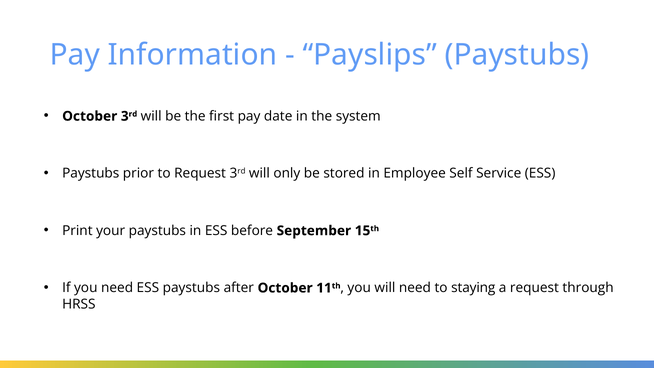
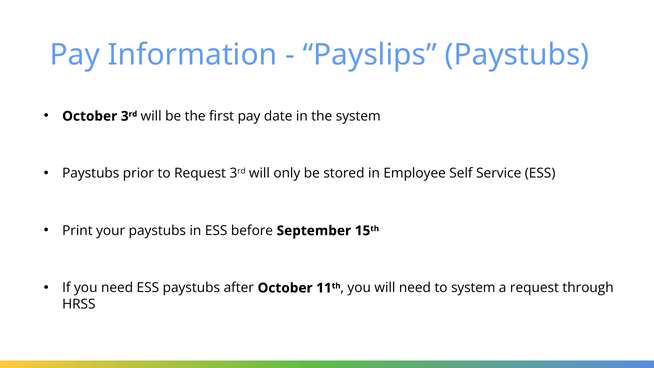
to staying: staying -> system (473, 288)
